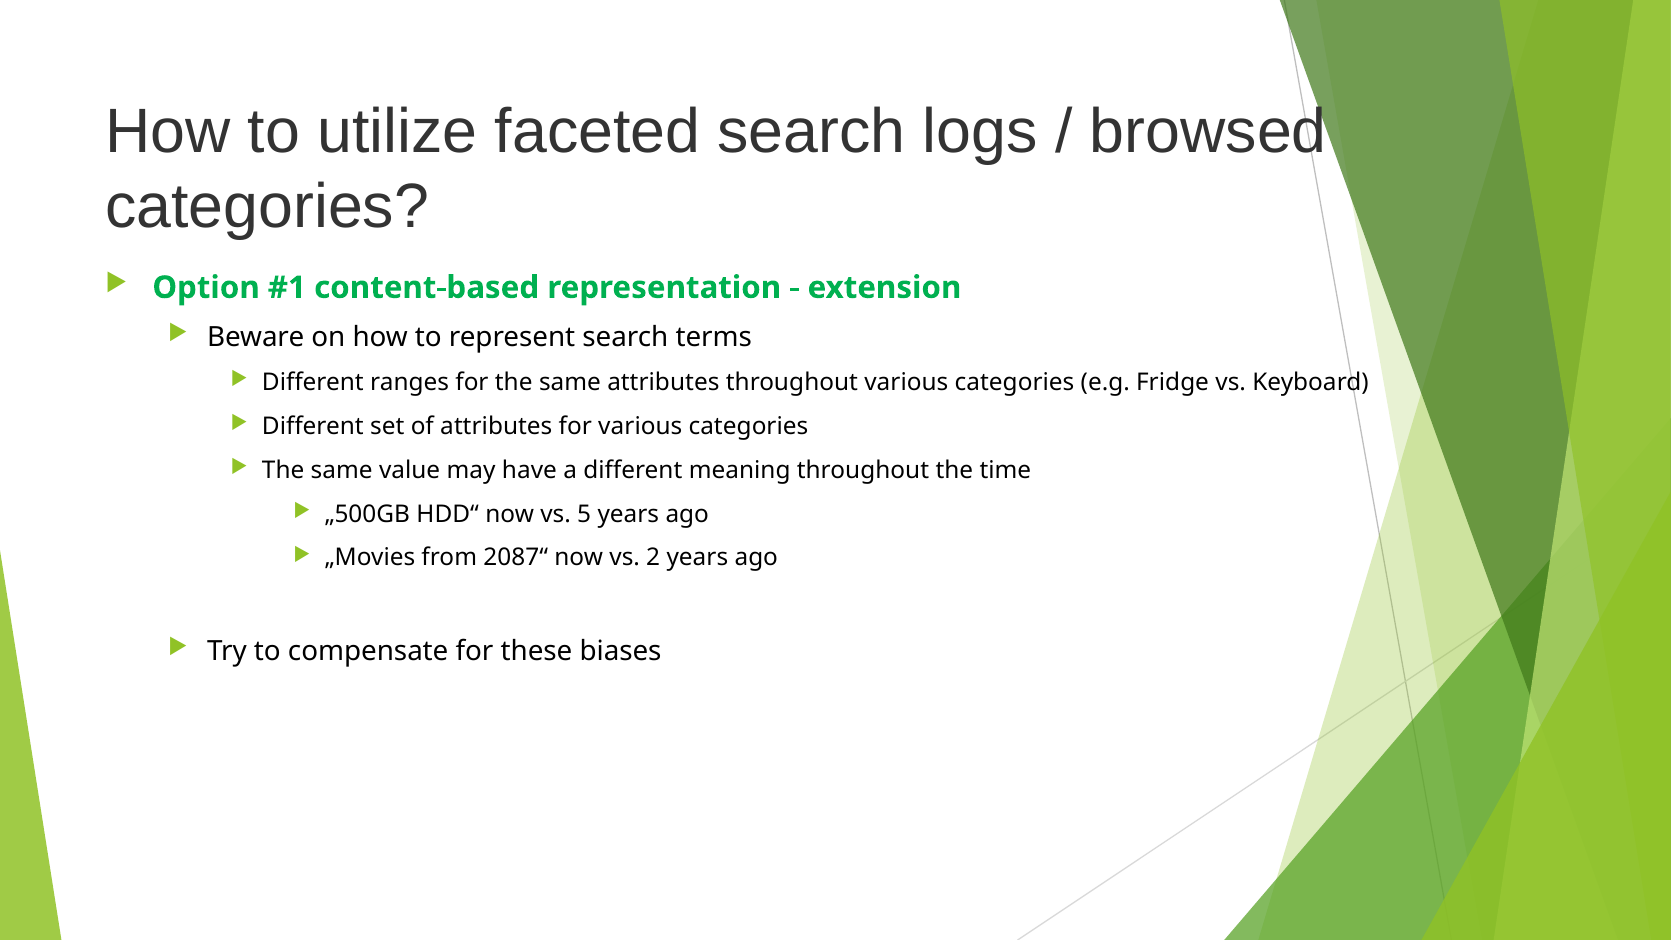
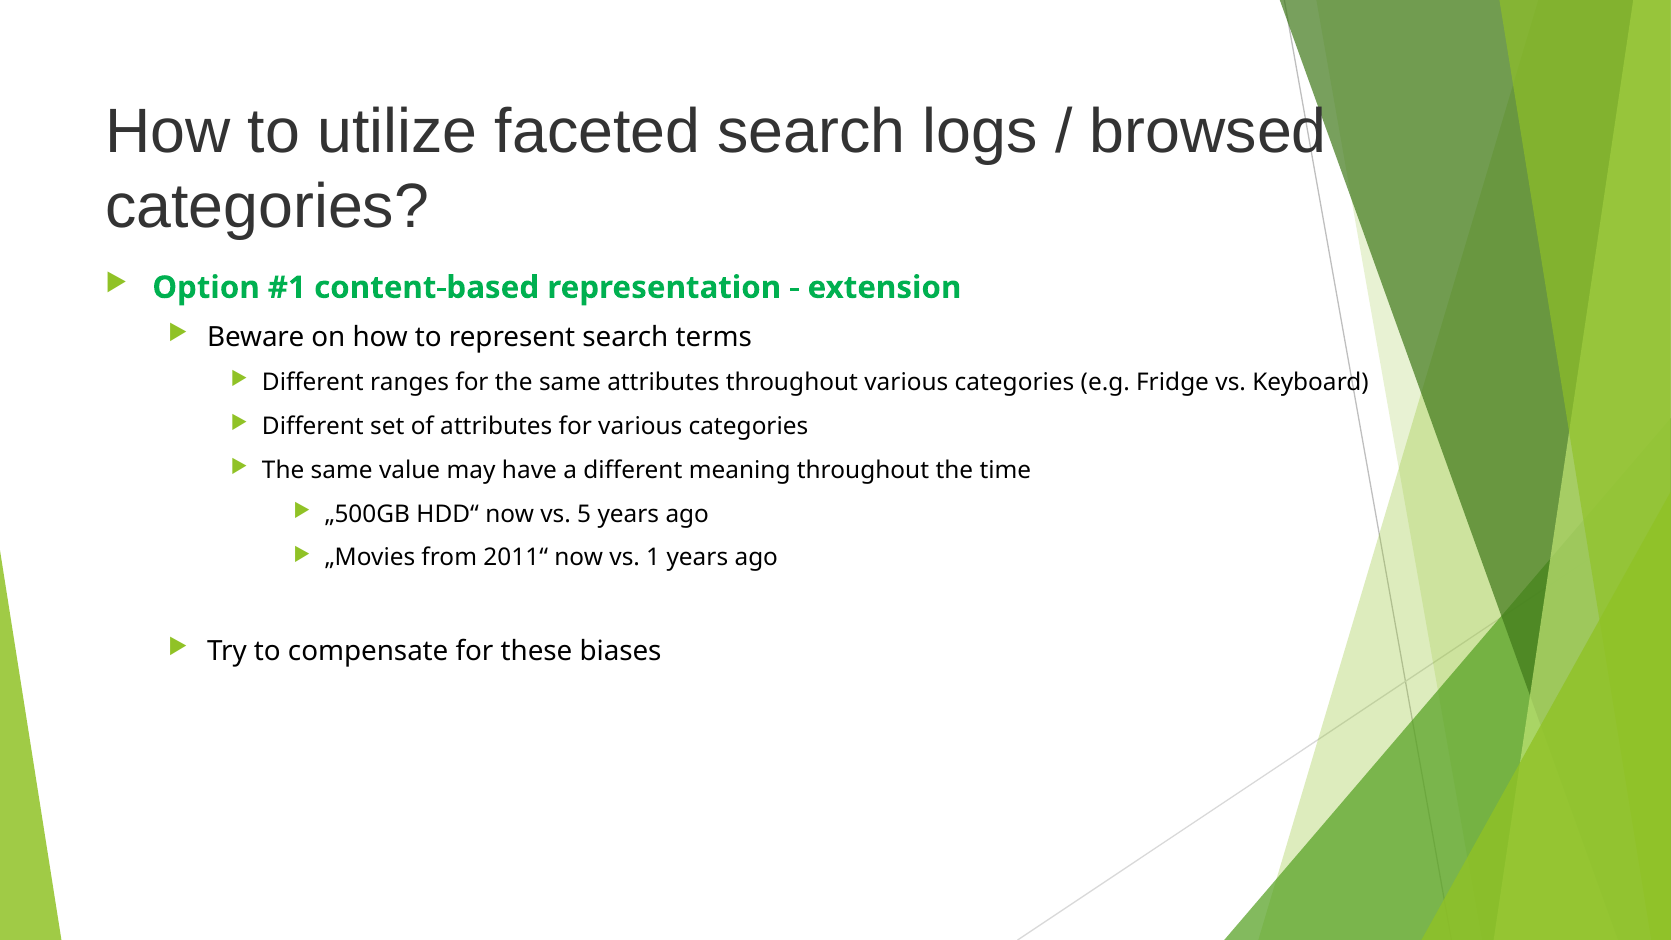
2087“: 2087“ -> 2011“ (516, 558)
2: 2 -> 1 (653, 558)
